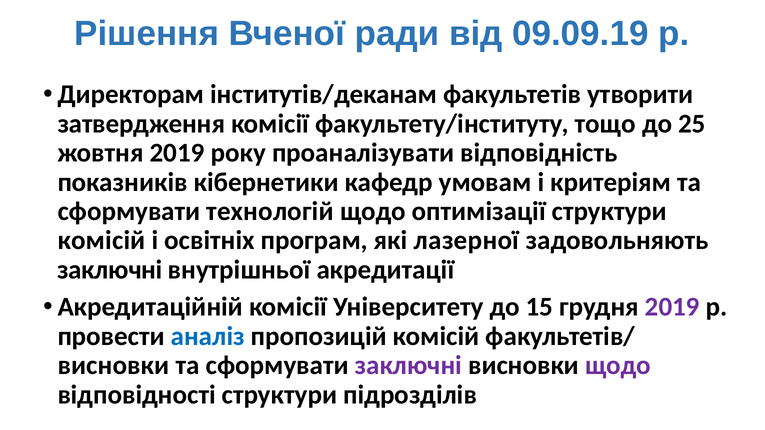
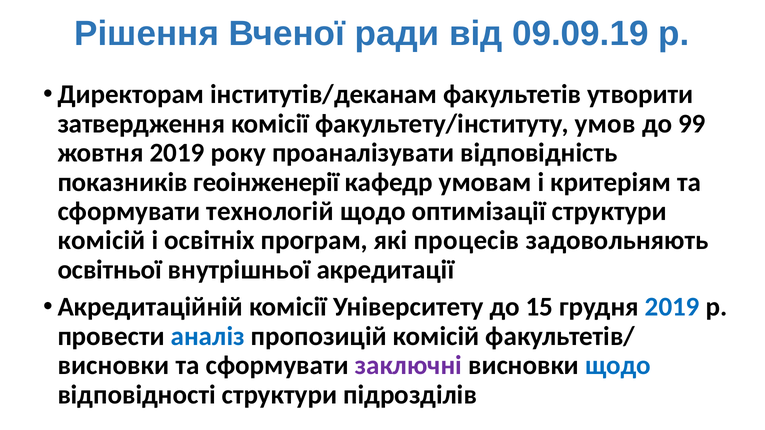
тощо: тощо -> умов (605, 124)
25: 25 -> 99 (692, 124)
кібернетики: кібернетики -> геоінженерії (266, 182)
лазерної: лазерної -> процесів (466, 241)
заключні: заключні -> освітньої (110, 270)
2019 colour: purple -> blue (672, 307)
щодо colour: purple -> blue (618, 366)
